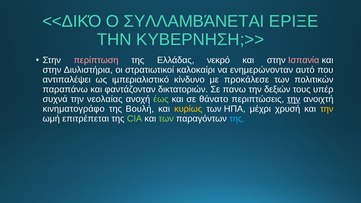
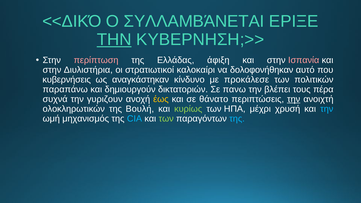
ΤΗΝ underline: none -> present (114, 39)
νεκρό: νεκρό -> άφιξη (218, 60)
ενημερώνονταν: ενημερώνονταν -> δολοφονήθηκαν (262, 70)
αντιπαλέψει: αντιπαλέψει -> κυβερνήσεις (67, 80)
ιµπεριαλιστικό: ιµπεριαλιστικό -> αναγκάστηκαν (141, 80)
φαντάζονταν: φαντάζονταν -> δημιουργούν (130, 89)
δεξιών: δεξιών -> βλέπει (277, 89)
υπέρ: υπέρ -> πέρα (323, 89)
νεολαίας: νεολαίας -> γυριζουν (105, 99)
έως colour: light green -> yellow (161, 99)
κινηματογράφο: κινηματογράφο -> ολοκληρωτικών (74, 109)
κυρίως colour: yellow -> light green (188, 109)
την colour: yellow -> light blue (327, 109)
επιτρέπεται: επιτρέπεται -> μηχανισμός (86, 119)
CIA colour: light green -> light blue (134, 119)
